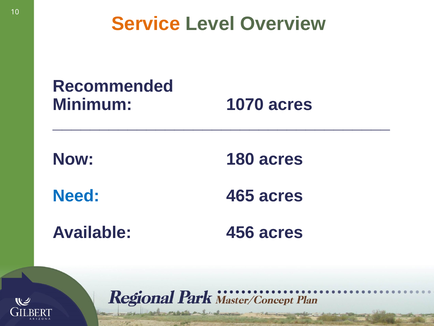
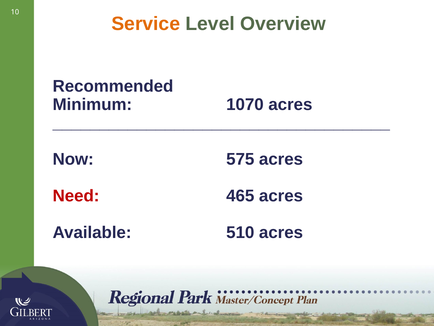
180: 180 -> 575 (240, 159)
Need colour: blue -> red (76, 196)
456: 456 -> 510 (240, 232)
